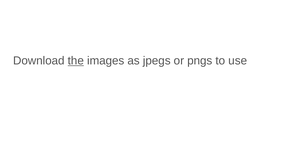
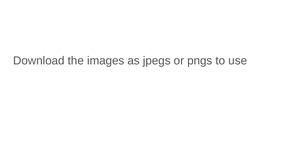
the underline: present -> none (76, 61)
